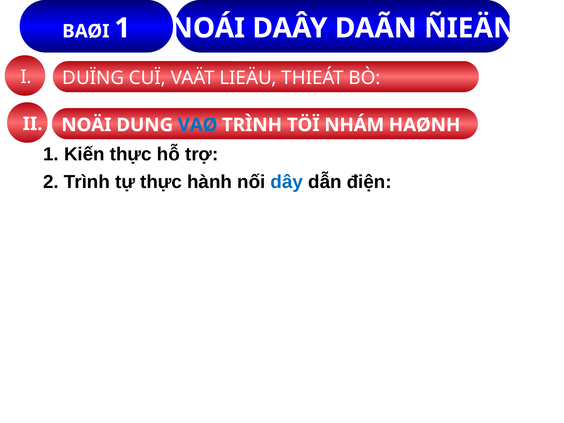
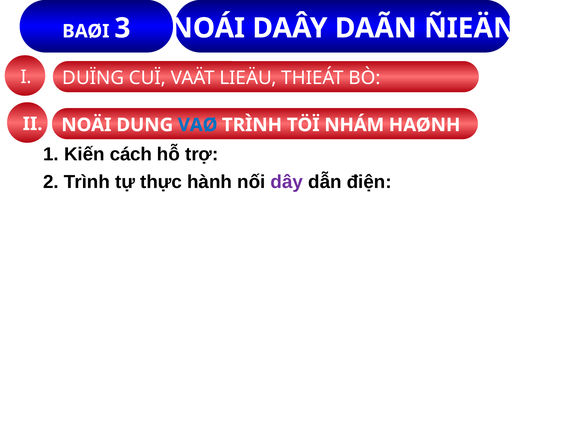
BAØI 1: 1 -> 3 (122, 28)
Kiến thực: thực -> cách (131, 154)
dây colour: blue -> purple (287, 182)
